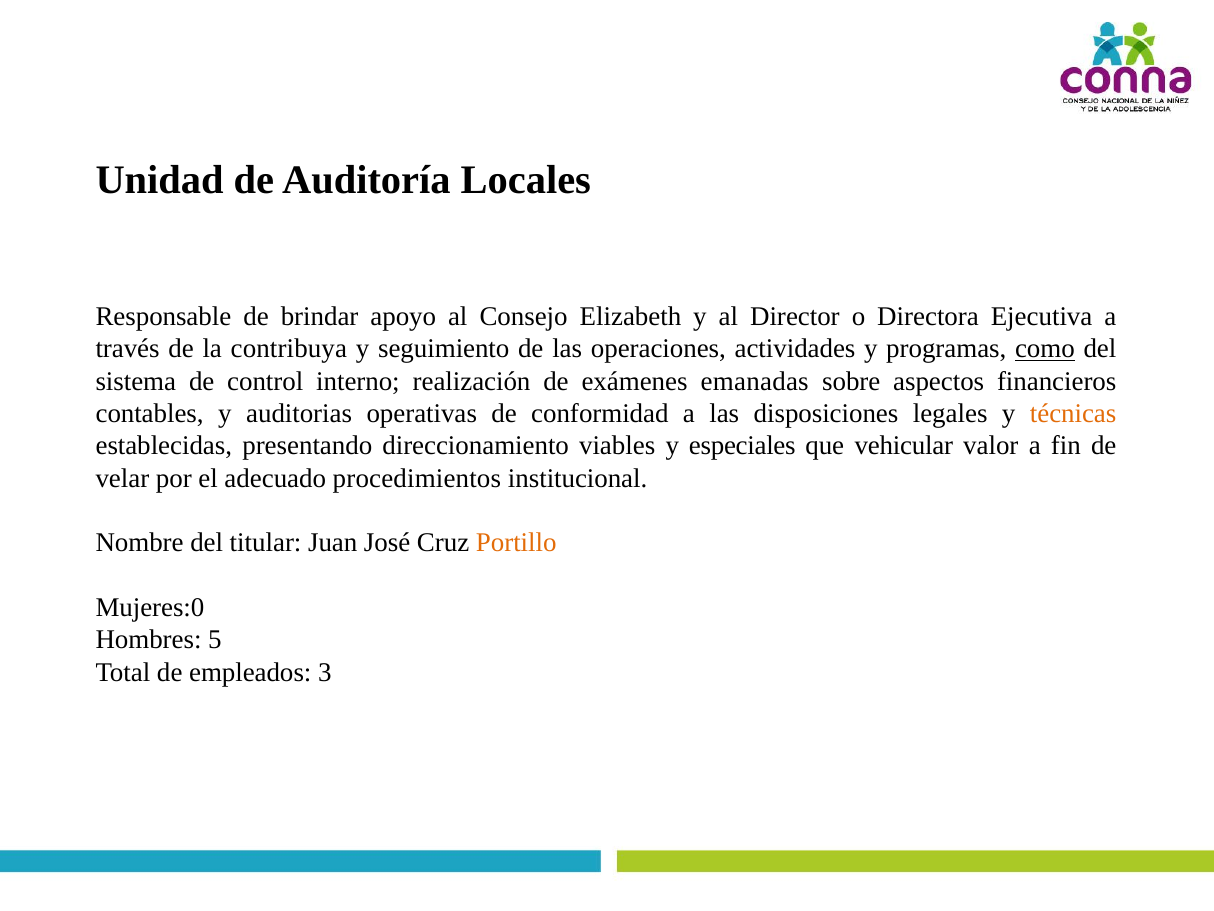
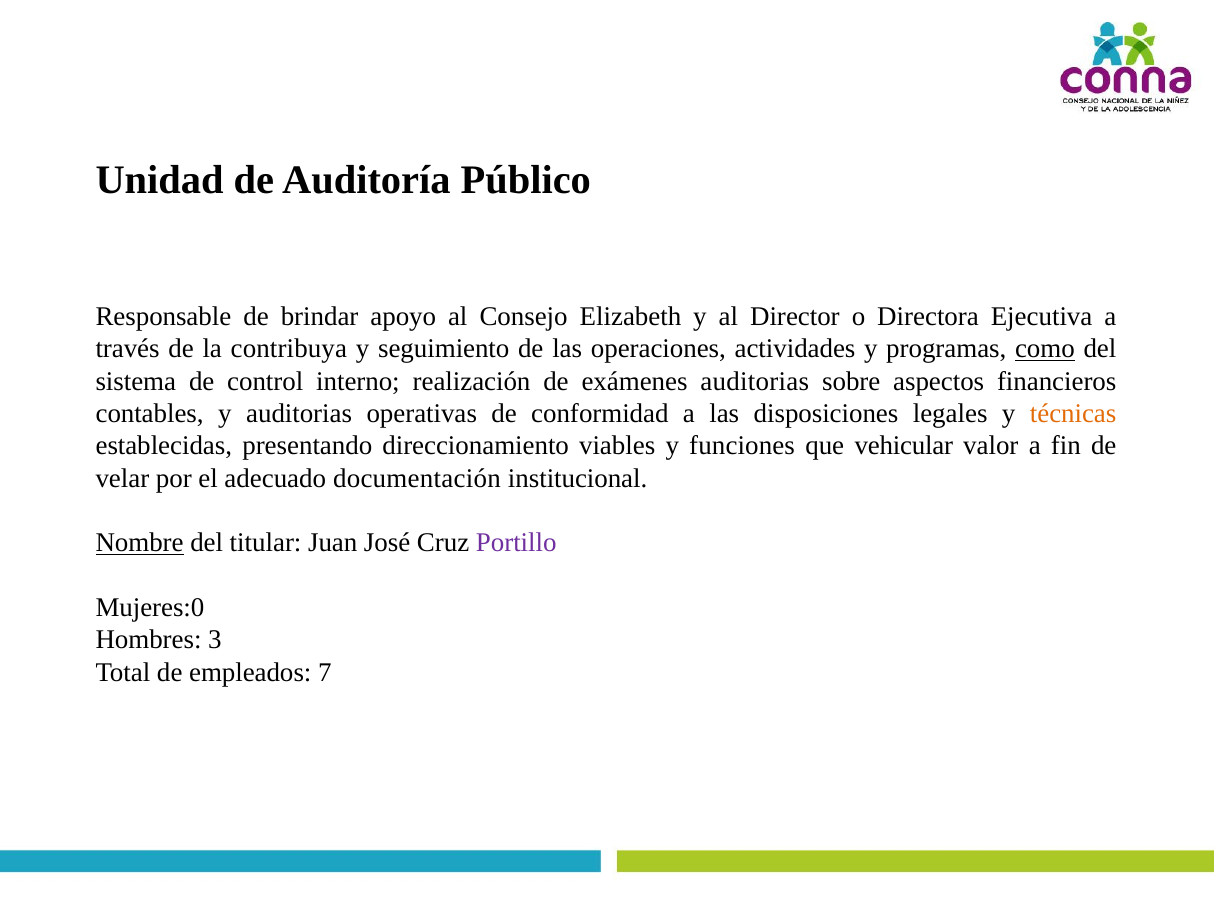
Locales: Locales -> Público (526, 180)
exámenes emanadas: emanadas -> auditorias (755, 381)
especiales: especiales -> funciones (742, 446)
procedimientos: procedimientos -> documentación (417, 478)
Nombre underline: none -> present (140, 543)
Portillo colour: orange -> purple (516, 543)
5: 5 -> 3 (215, 640)
3: 3 -> 7 (325, 672)
